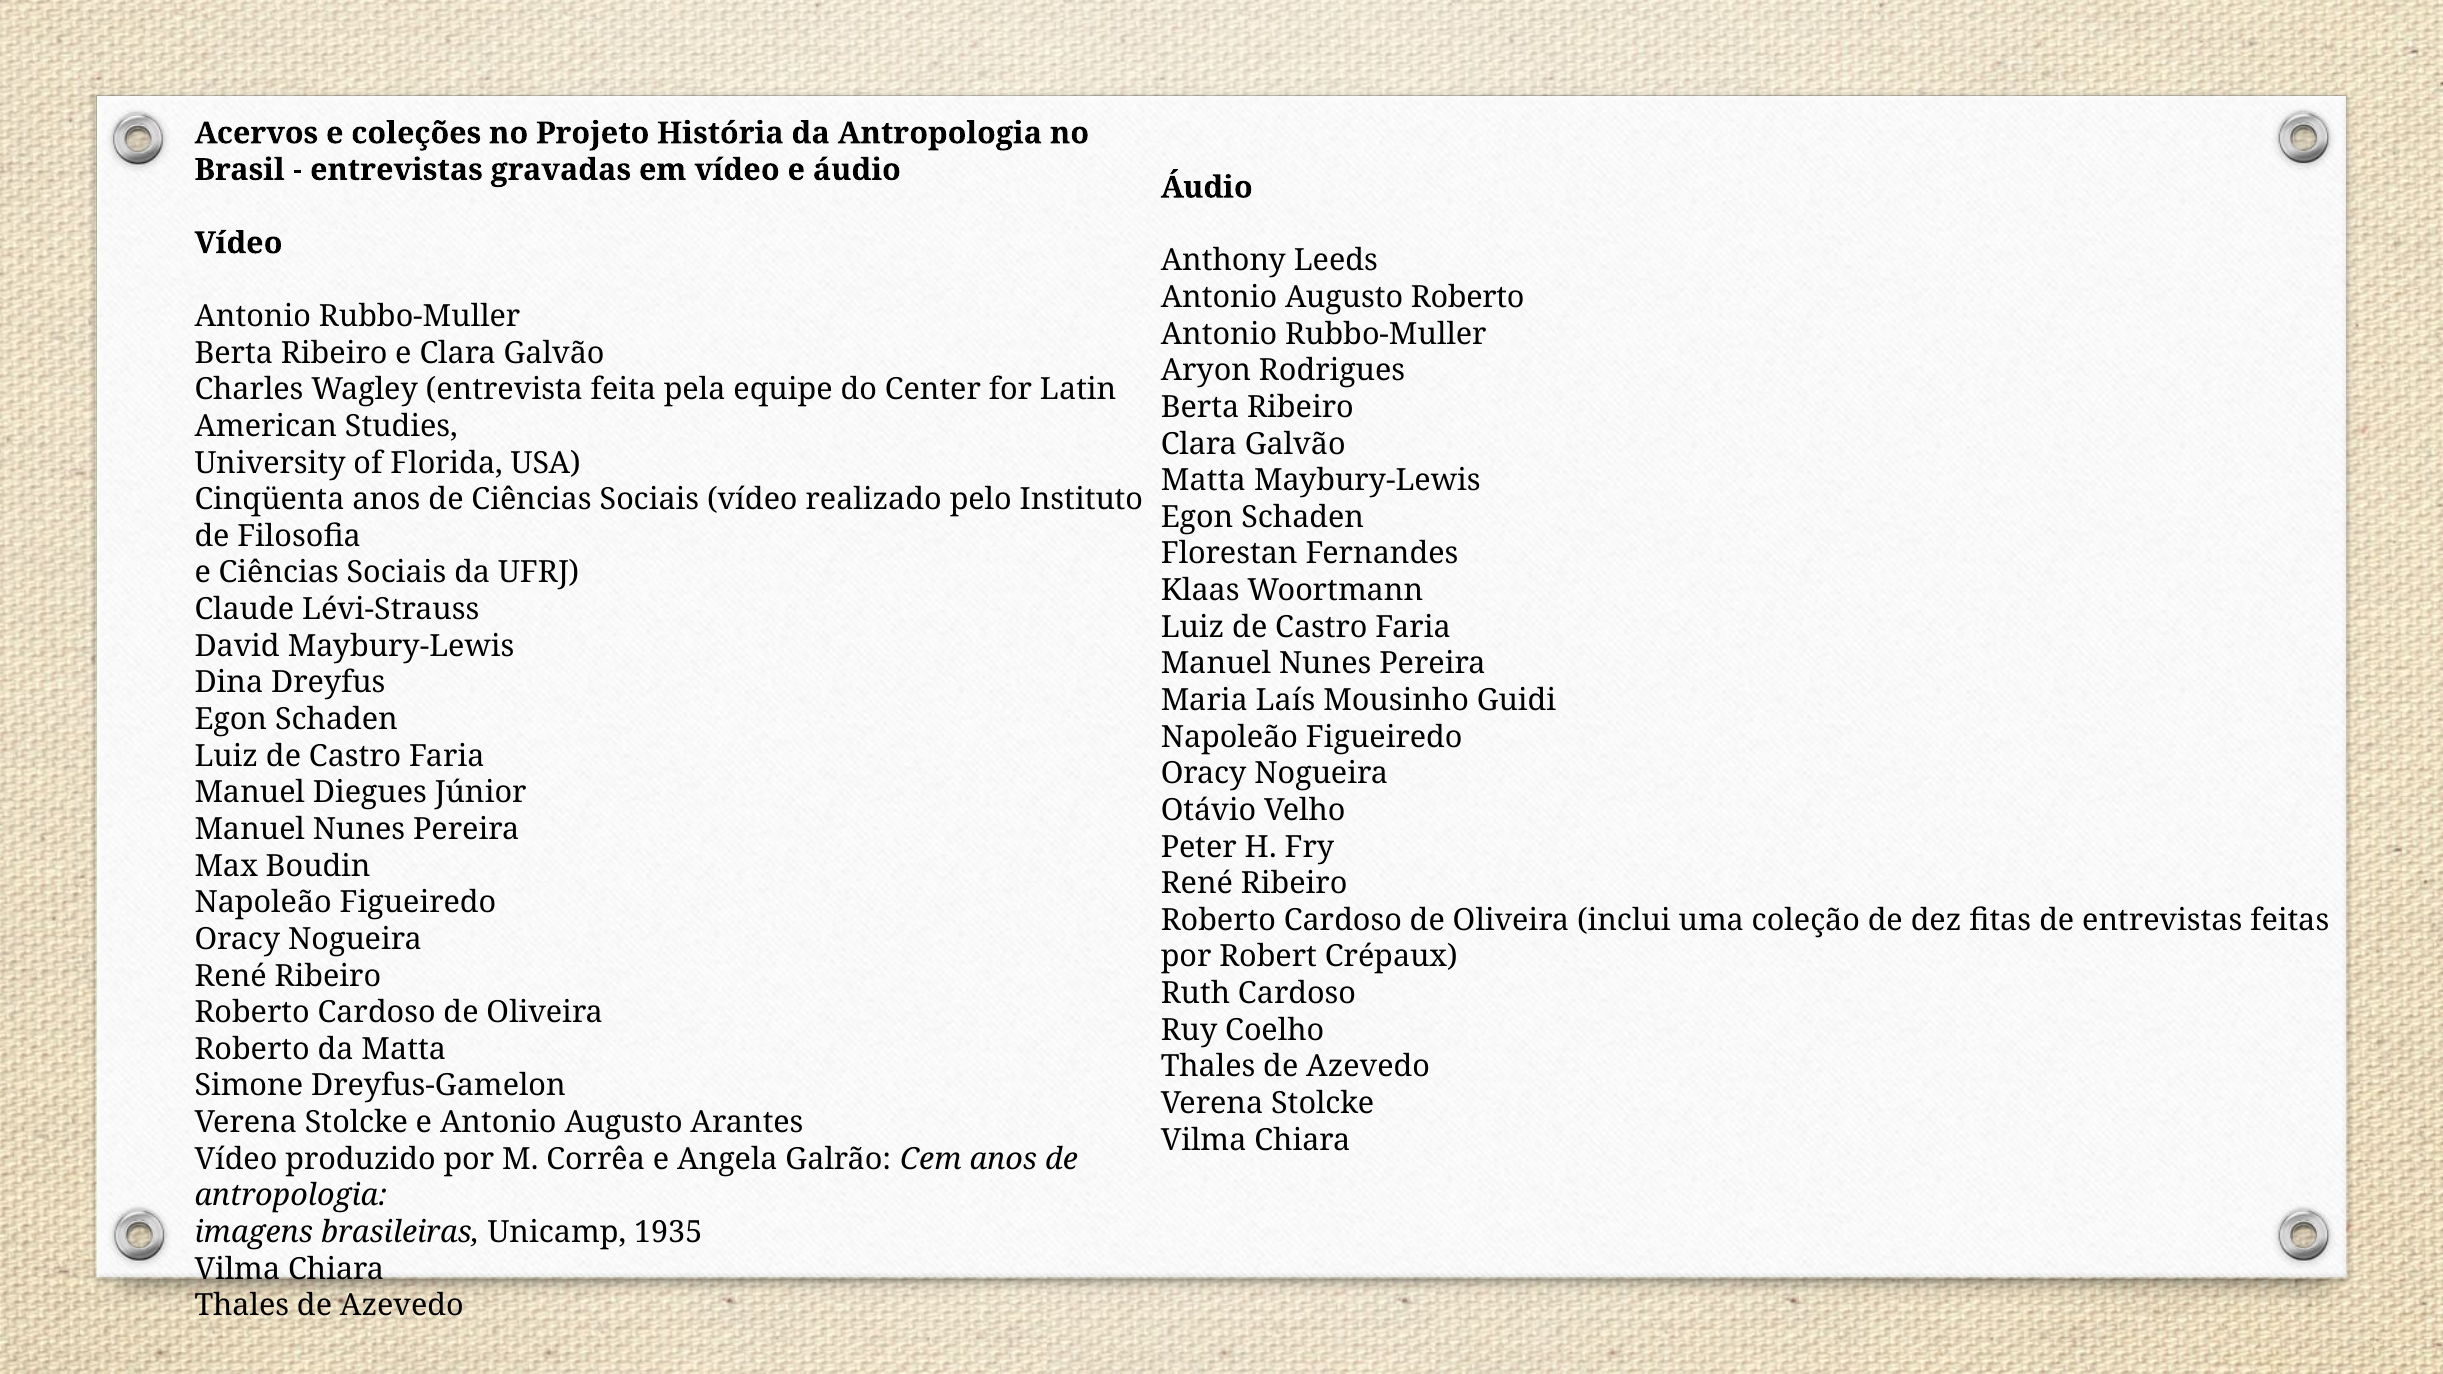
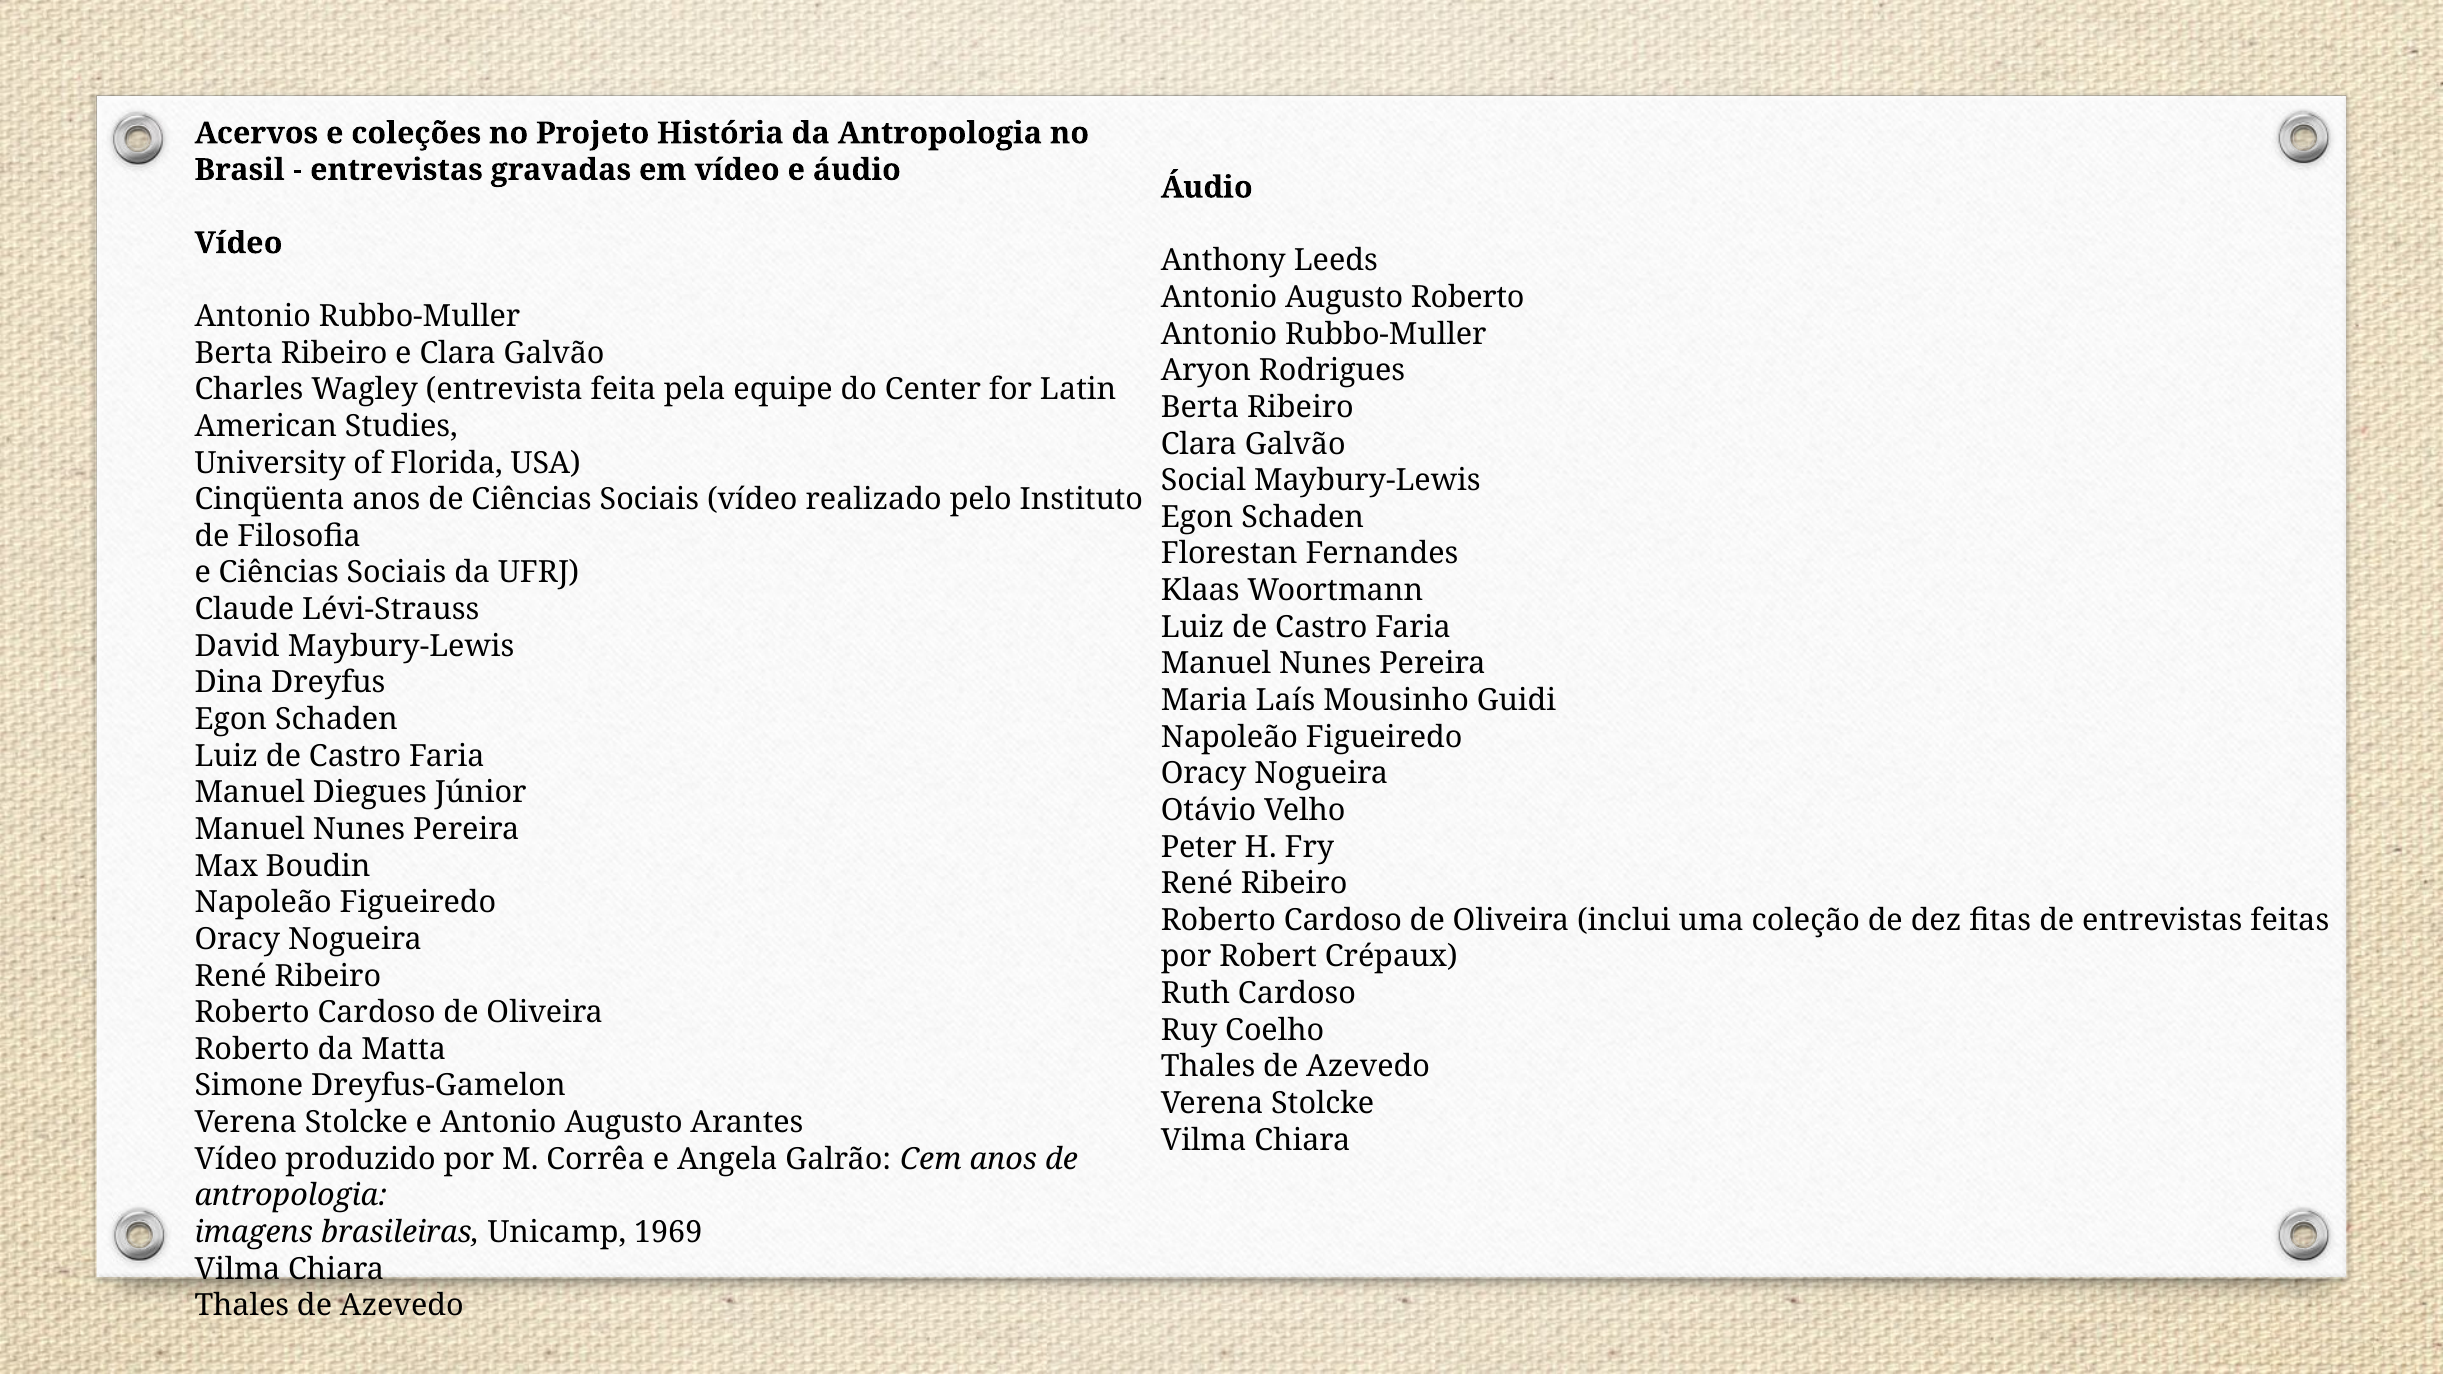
Matta: Matta -> Social (1203, 481)
1935: 1935 -> 1969 (668, 1233)
